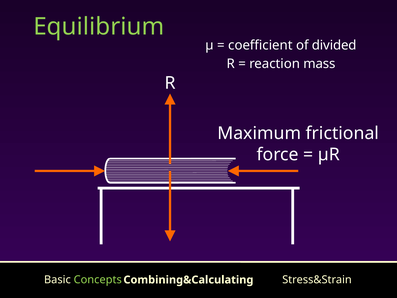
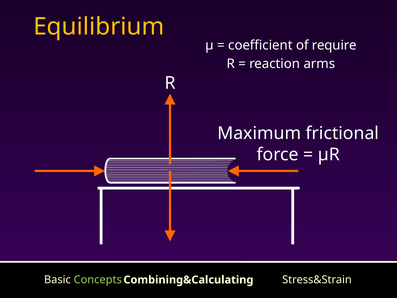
Equilibrium colour: light green -> yellow (99, 27)
divided: divided -> require (334, 45)
mass: mass -> arms (319, 64)
